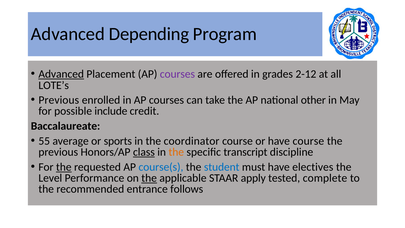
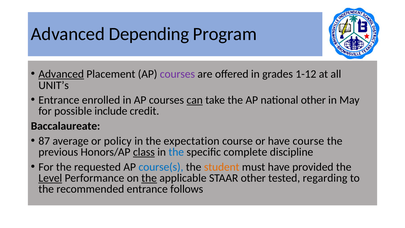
2-12: 2-12 -> 1-12 (306, 74)
LOTE’s: LOTE’s -> UNIT’s (54, 85)
Previous: Previous -> Entrance (59, 100)
can underline: none -> present (195, 100)
55: 55 -> 87 (44, 141)
sports: sports -> policy (118, 141)
coordinator: coordinator -> expectation (192, 141)
the colour: orange -> blue (176, 152)
transcript: transcript -> complete (245, 152)
the underline: present -> none (64, 167)
student colour: blue -> orange (222, 167)
electives: electives -> provided (313, 167)
Level underline: none -> present (50, 178)
STAAR apply: apply -> other (253, 178)
complete: complete -> regarding (325, 178)
